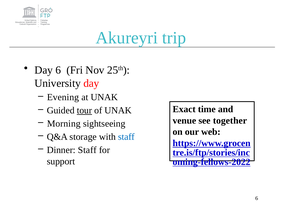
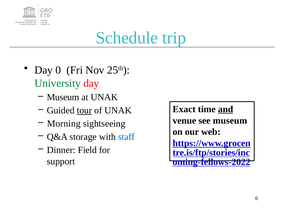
Akureyri: Akureyri -> Schedule (127, 38)
Day 6: 6 -> 0 (58, 70)
University colour: black -> green (58, 83)
Evening: Evening -> Museum (63, 97)
and underline: none -> present (226, 109)
see together: together -> museum (230, 120)
Dinner Staff: Staff -> Field (87, 150)
